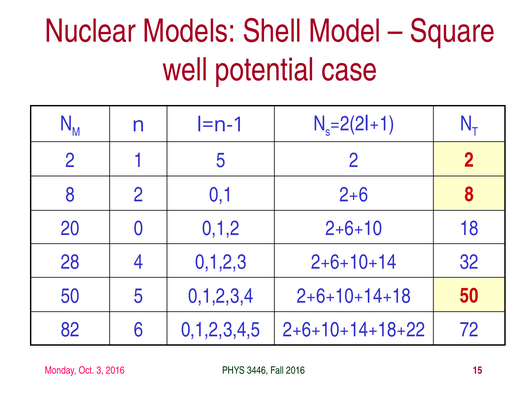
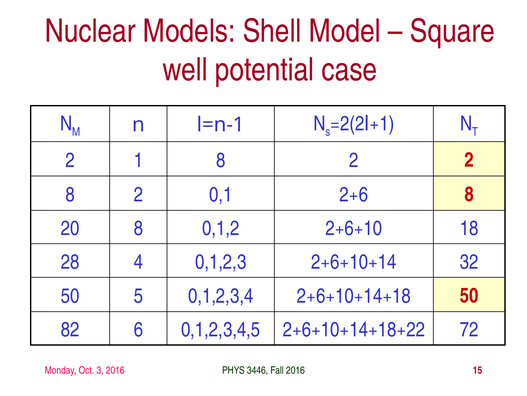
1 5: 5 -> 8 (221, 160)
20 0: 0 -> 8 (138, 228)
